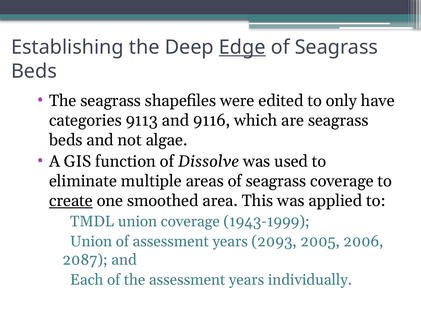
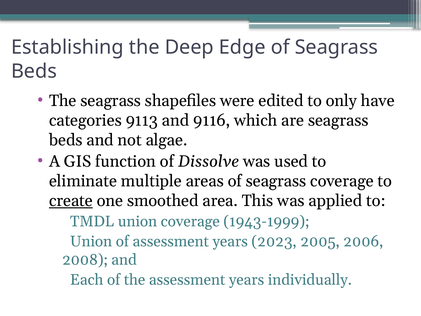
Edge underline: present -> none (242, 47)
2093: 2093 -> 2023 (274, 241)
2087: 2087 -> 2008 (85, 259)
